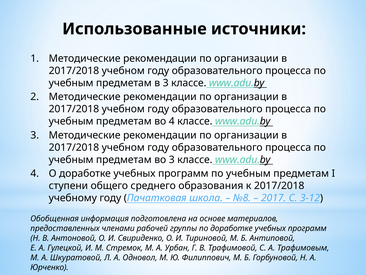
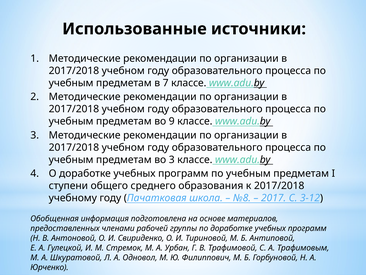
в 3: 3 -> 7 (166, 83)
во 4: 4 -> 9 (172, 121)
